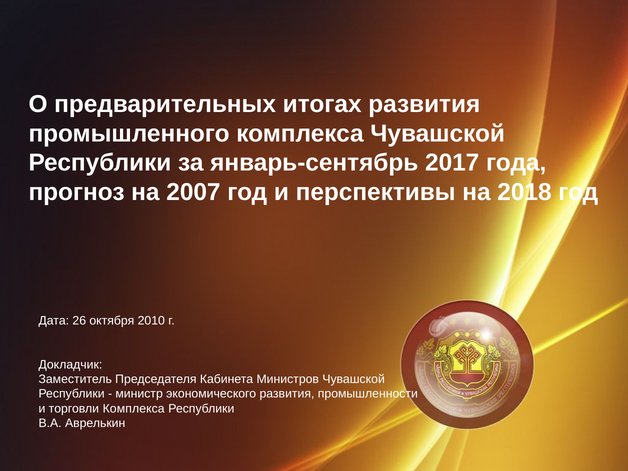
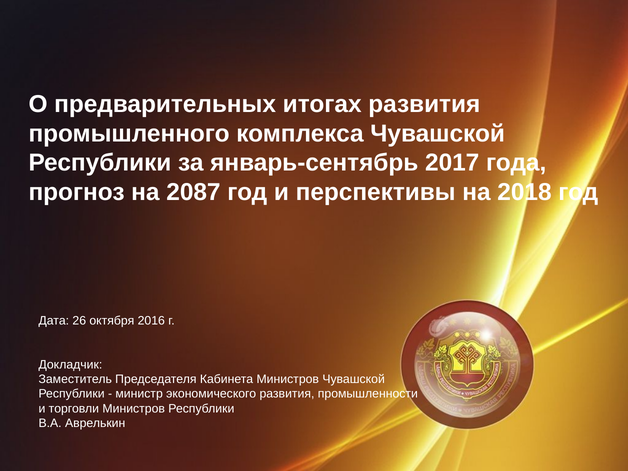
2007: 2007 -> 2087 (193, 192)
2010: 2010 -> 2016 (151, 321)
торговли Комплекса: Комплекса -> Министров (134, 408)
